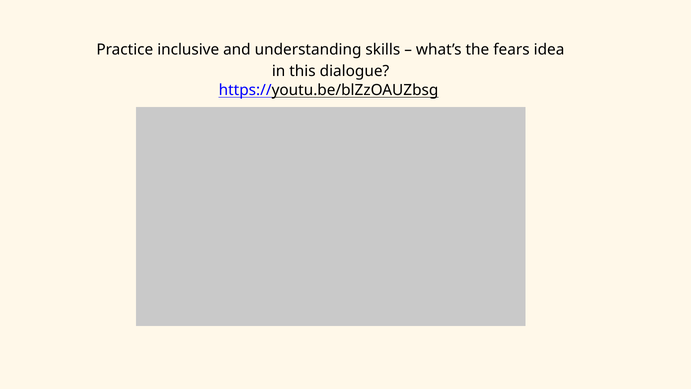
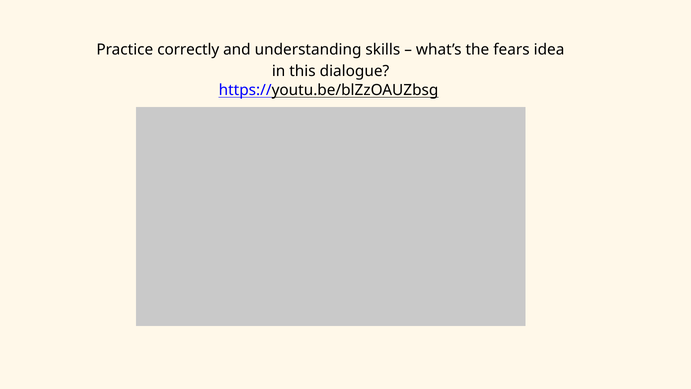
inclusive: inclusive -> correctly (188, 50)
